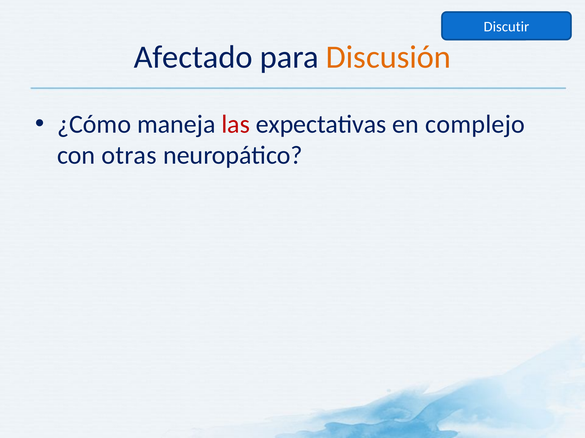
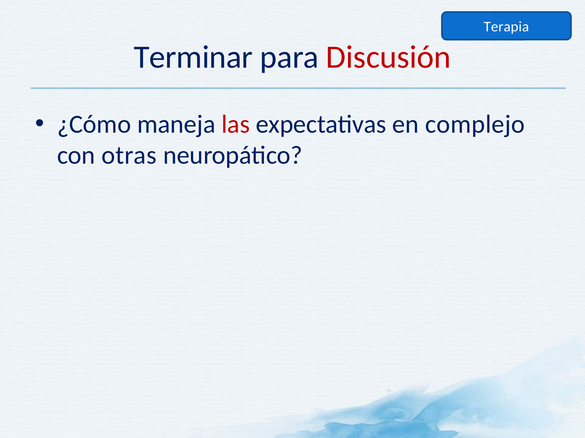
Discutir: Discutir -> Terapia (506, 27)
Afectado: Afectado -> Terminar (193, 57)
Discusión colour: orange -> red (388, 57)
